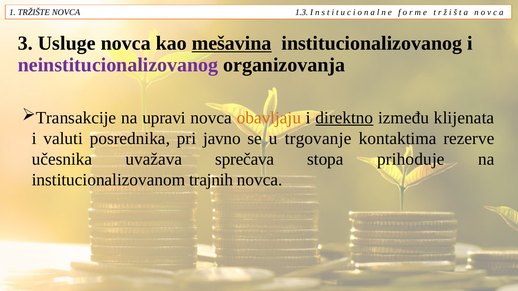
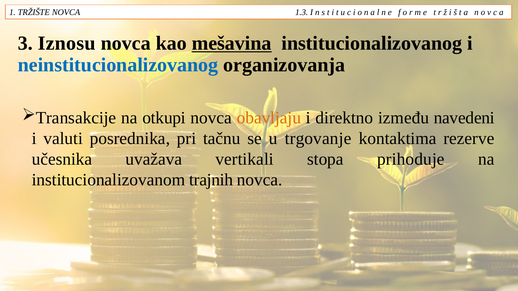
Usluge: Usluge -> Iznosu (67, 43)
neinstitucionalizovanog colour: purple -> blue (118, 65)
upravi: upravi -> otkupi (164, 118)
direktno underline: present -> none (344, 118)
klijenata: klijenata -> navedeni (464, 118)
javno: javno -> tačnu (222, 139)
sprečava: sprečava -> vertikali (245, 159)
